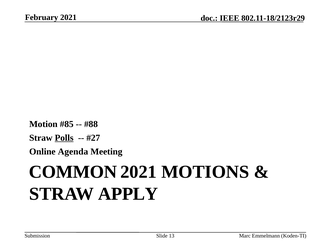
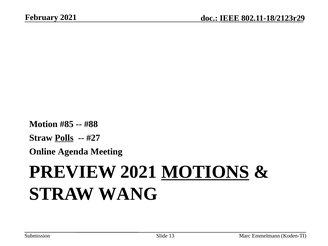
COMMON: COMMON -> PREVIEW (73, 172)
MOTIONS underline: none -> present (205, 172)
APPLY: APPLY -> WANG (128, 194)
